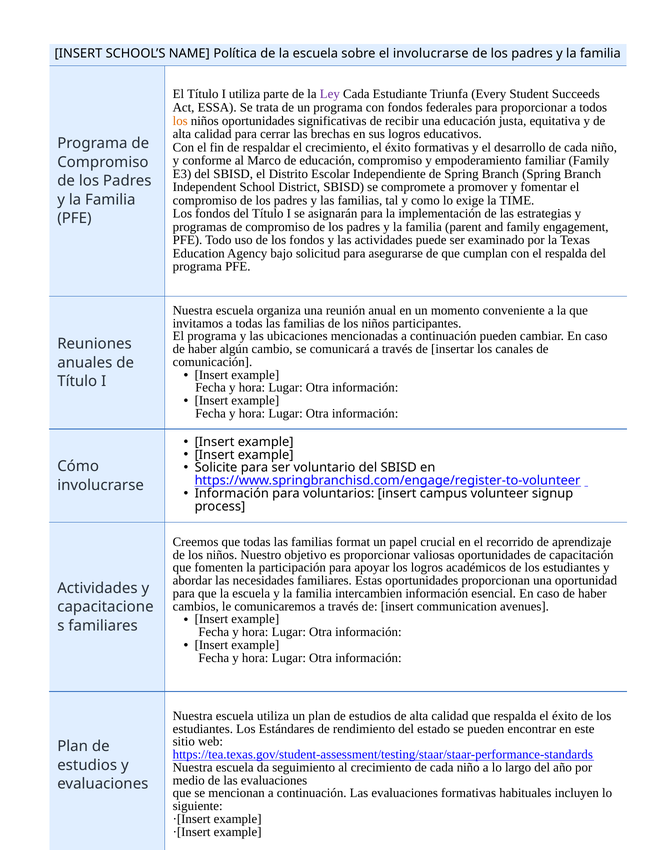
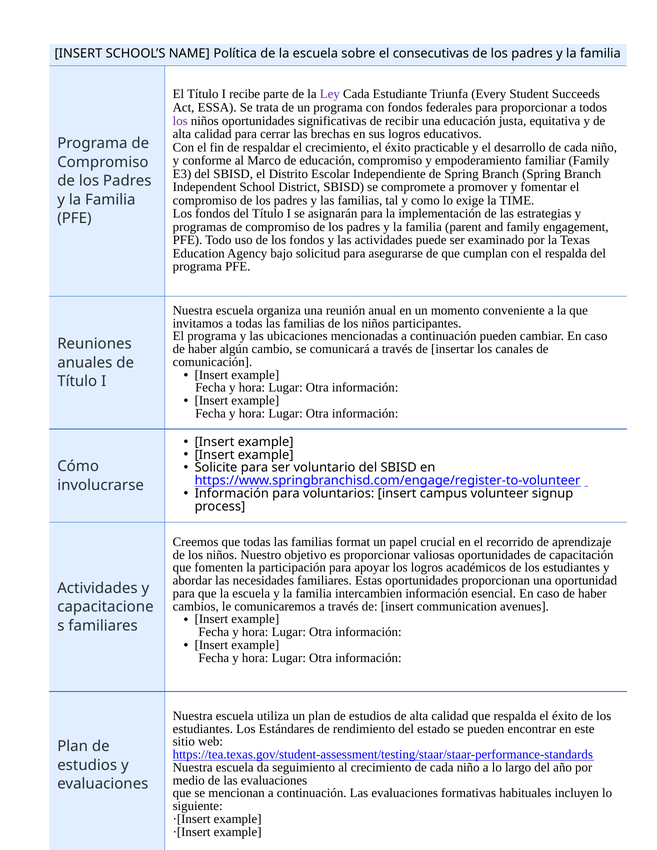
el involucrarse: involucrarse -> consecutivas (431, 54)
I utiliza: utiliza -> recibe (245, 94)
los colour: orange -> purple (180, 121)
éxito formativas: formativas -> practicable (442, 147)
